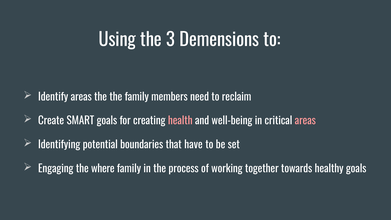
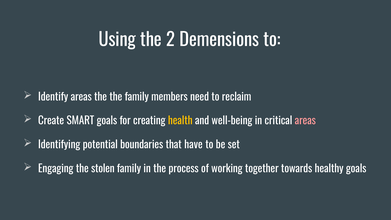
3: 3 -> 2 (170, 40)
health colour: pink -> yellow (180, 121)
where: where -> stolen (103, 169)
